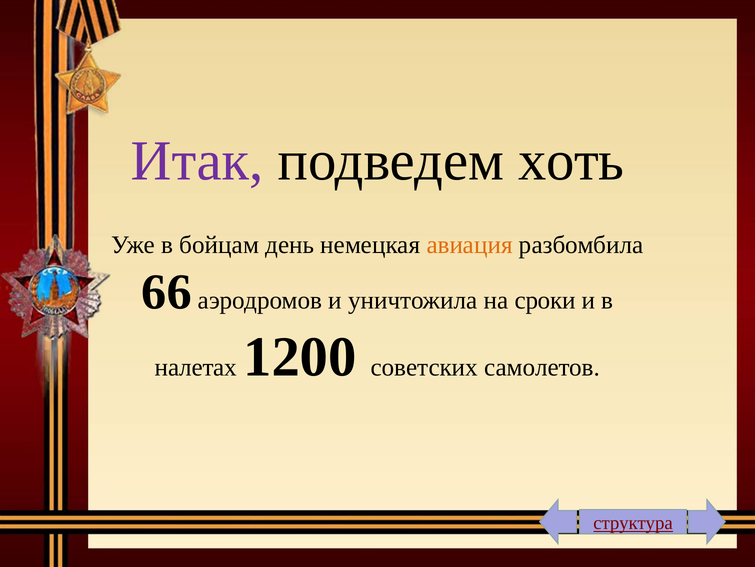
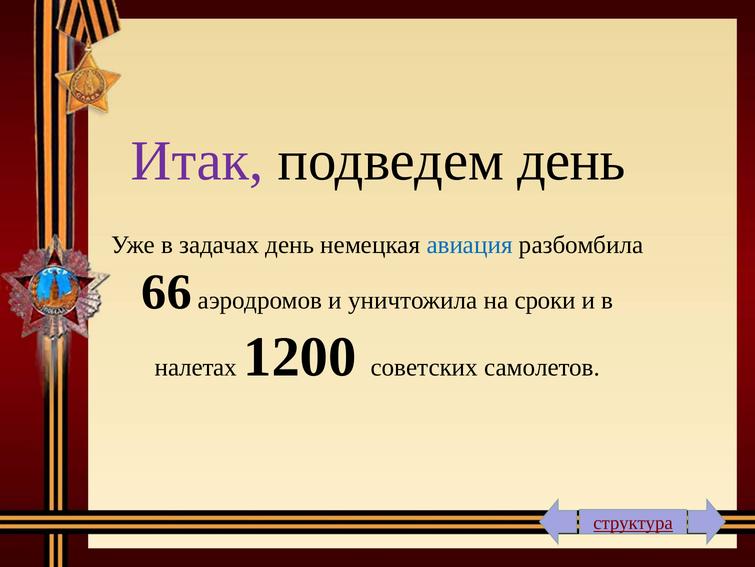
подведем хоть: хоть -> день (571, 161)
бойцам: бойцам -> задачах (219, 245)
авиация colour: orange -> blue (470, 245)
